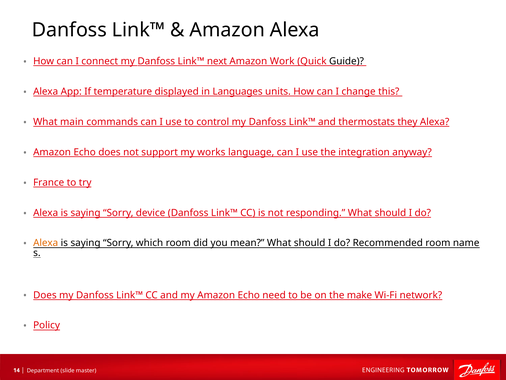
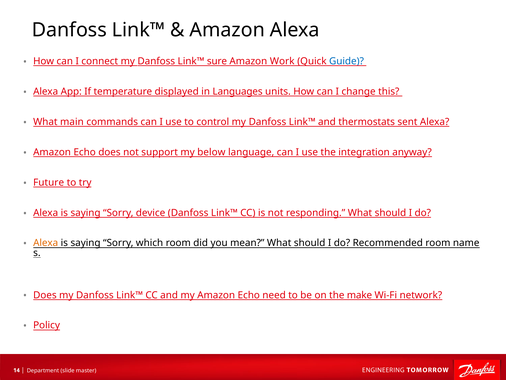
next: next -> sure (217, 61)
Guide colour: black -> blue (347, 61)
they: they -> sent (407, 122)
works: works -> below (211, 152)
France: France -> Future (49, 182)
